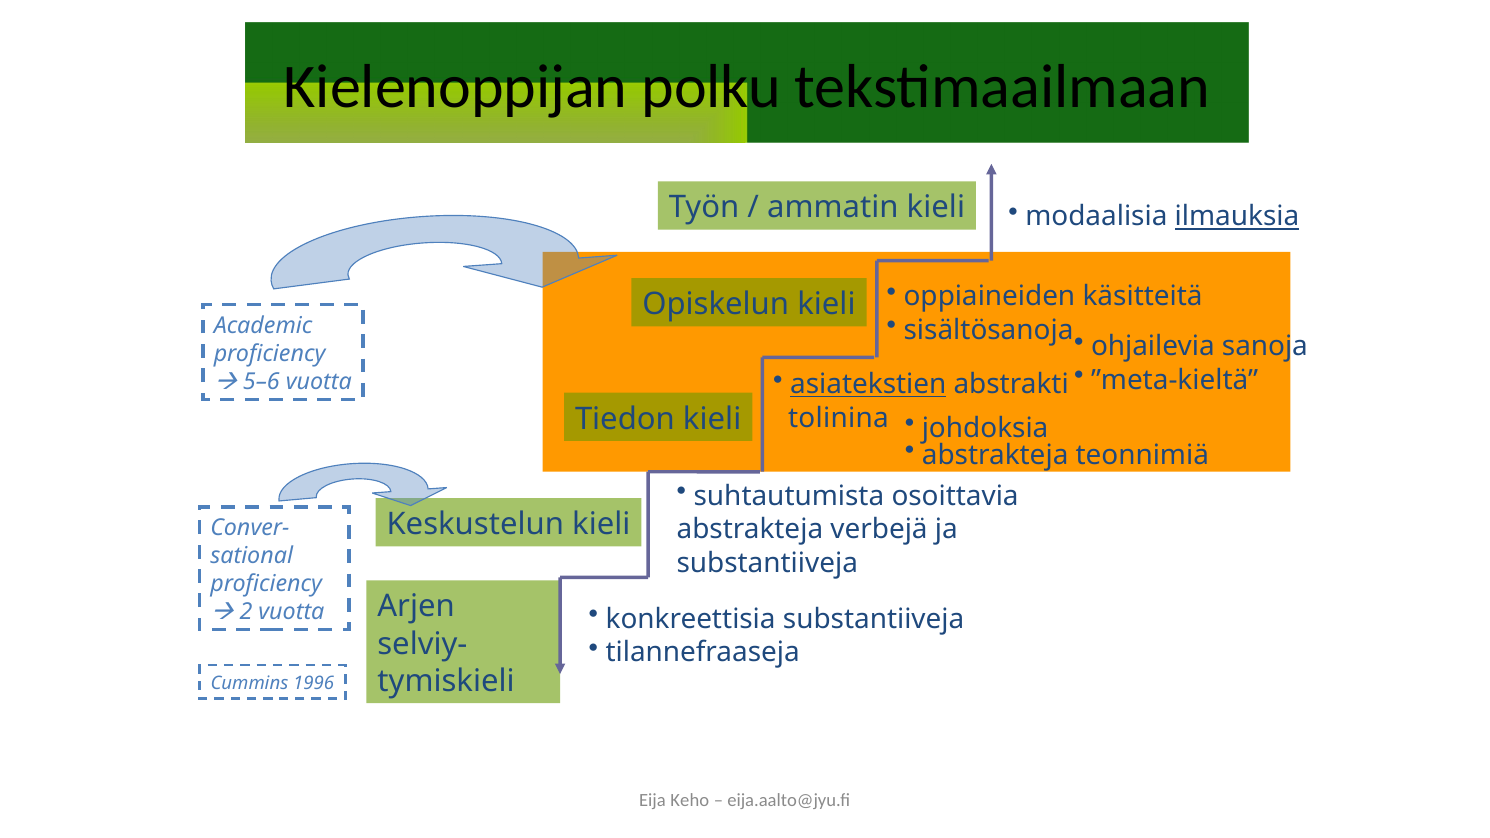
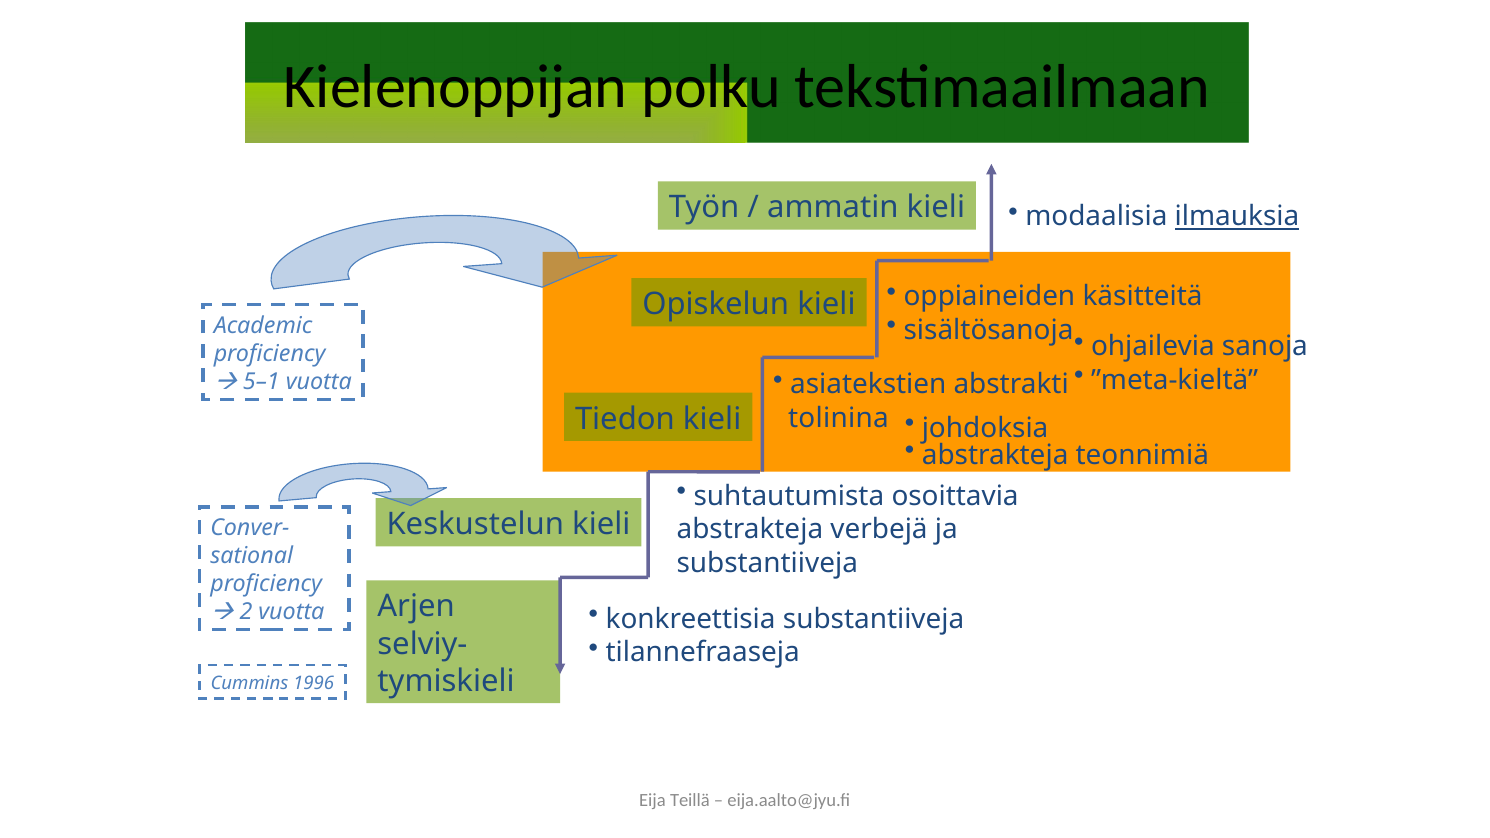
asiatekstien underline: present -> none (868, 384)
5–6: 5–6 -> 5–1 (261, 382)
Keho: Keho -> Teillä (690, 800)
